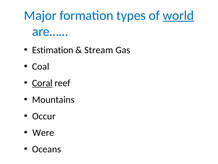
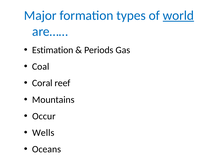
Stream: Stream -> Periods (99, 50)
Coral underline: present -> none (42, 83)
Were: Were -> Wells (43, 132)
